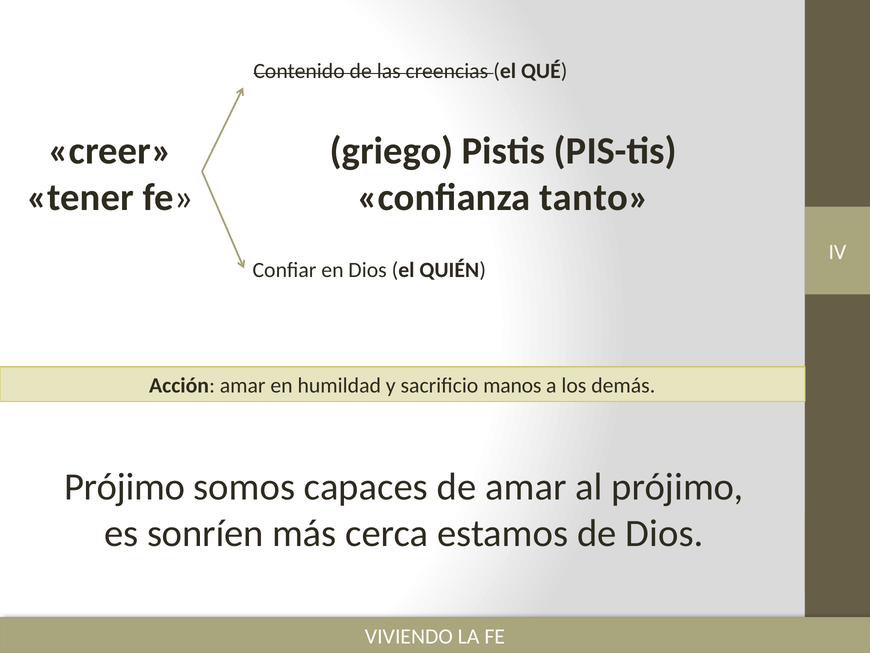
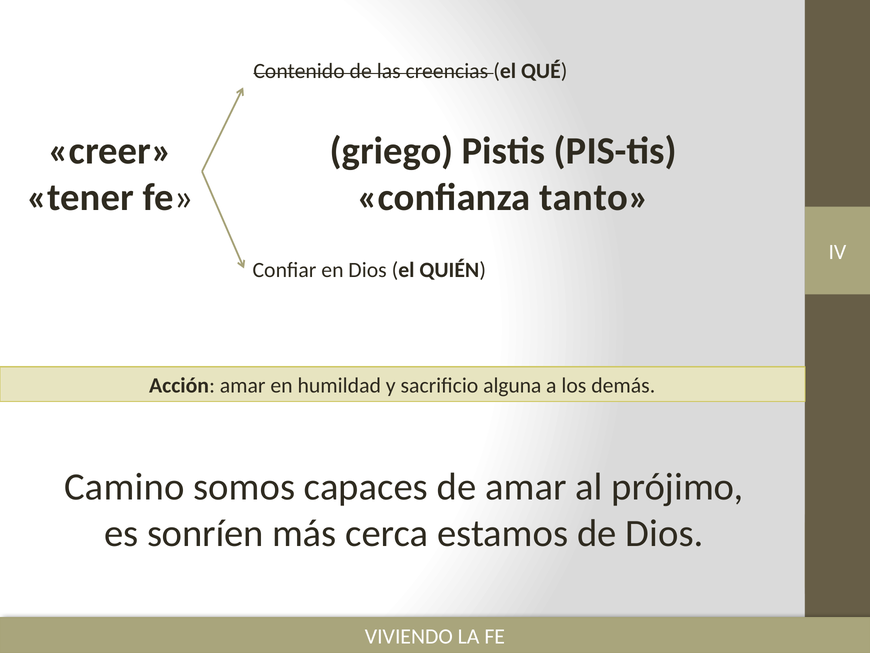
manos: manos -> alguna (512, 385)
Prójimo: Prójimo -> Camino (124, 487)
